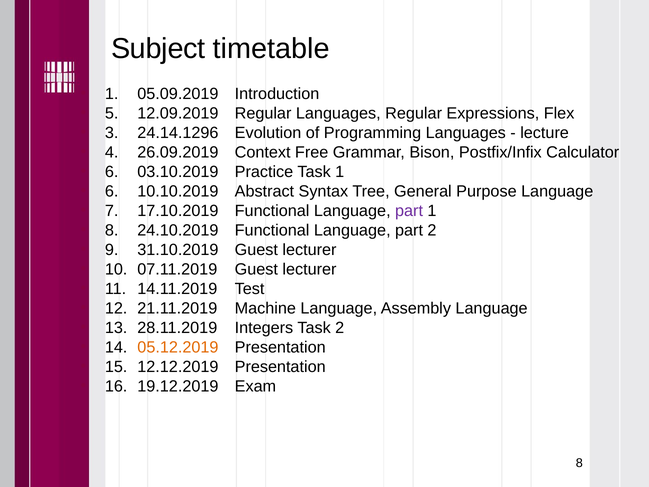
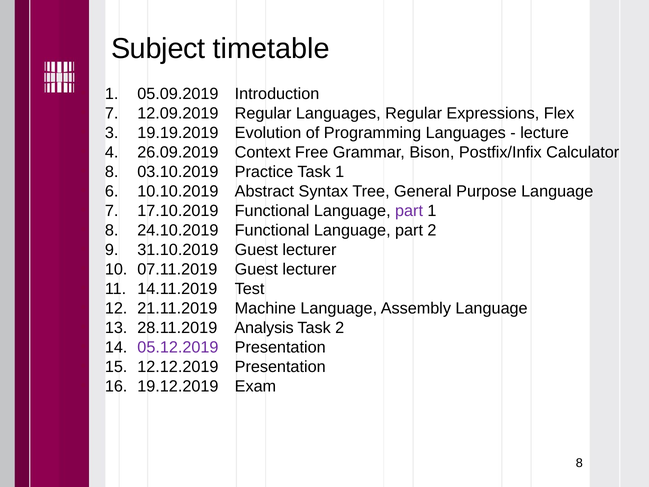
5: 5 -> 7 (112, 113)
24.14.1296: 24.14.1296 -> 19.19.2019 (178, 133)
6: 6 -> 8 (112, 172)
Integers: Integers -> Analysis (264, 328)
05.12.2019 colour: orange -> purple (178, 347)
